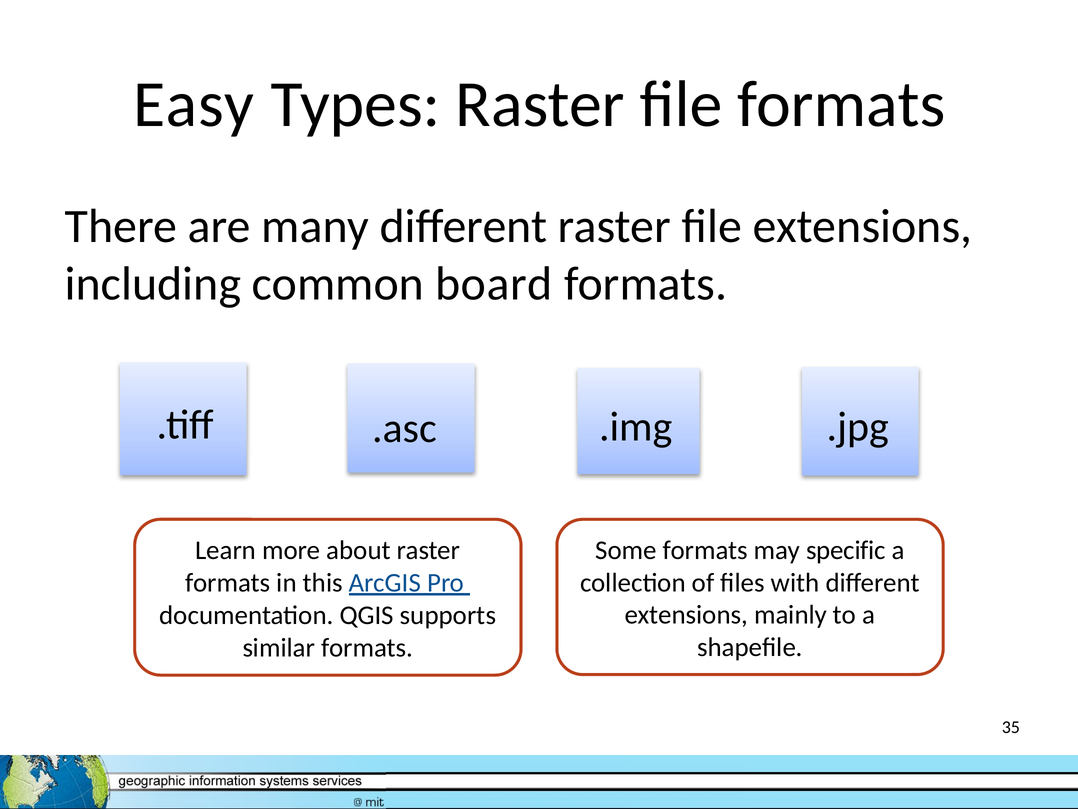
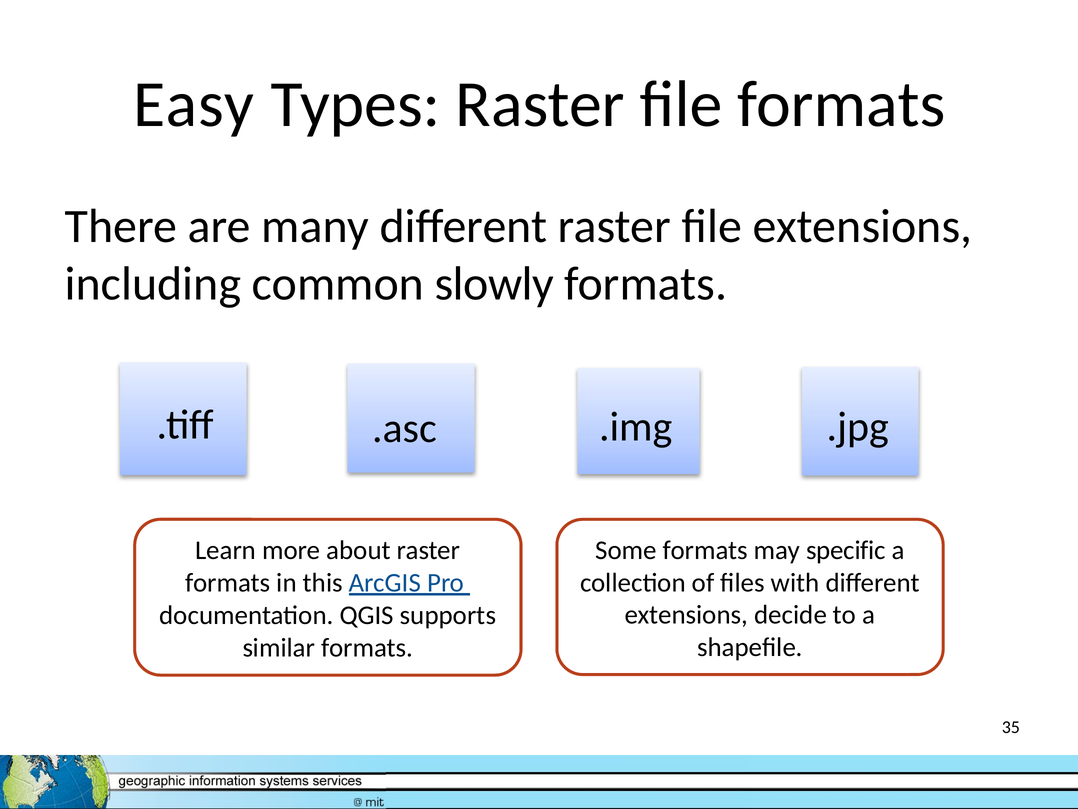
board: board -> slowly (494, 284)
mainly: mainly -> decide (790, 615)
